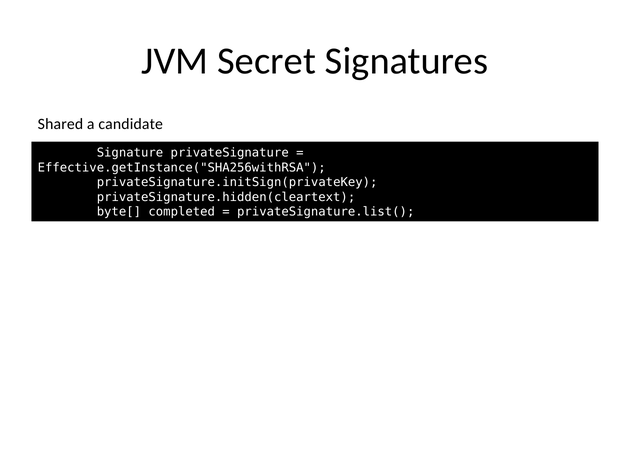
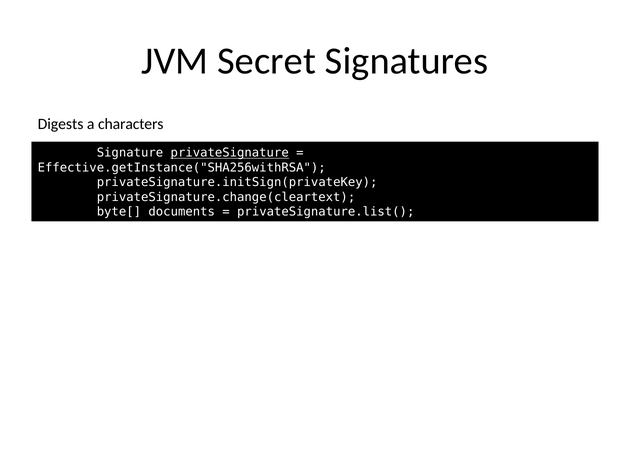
Shared: Shared -> Digests (61, 124)
candidate: candidate -> characters (131, 124)
privateSignature underline: none -> present (230, 153)
privateSignature.hidden(cleartext: privateSignature.hidden(cleartext -> privateSignature.change(cleartext (226, 197)
completed: completed -> documents (182, 212)
